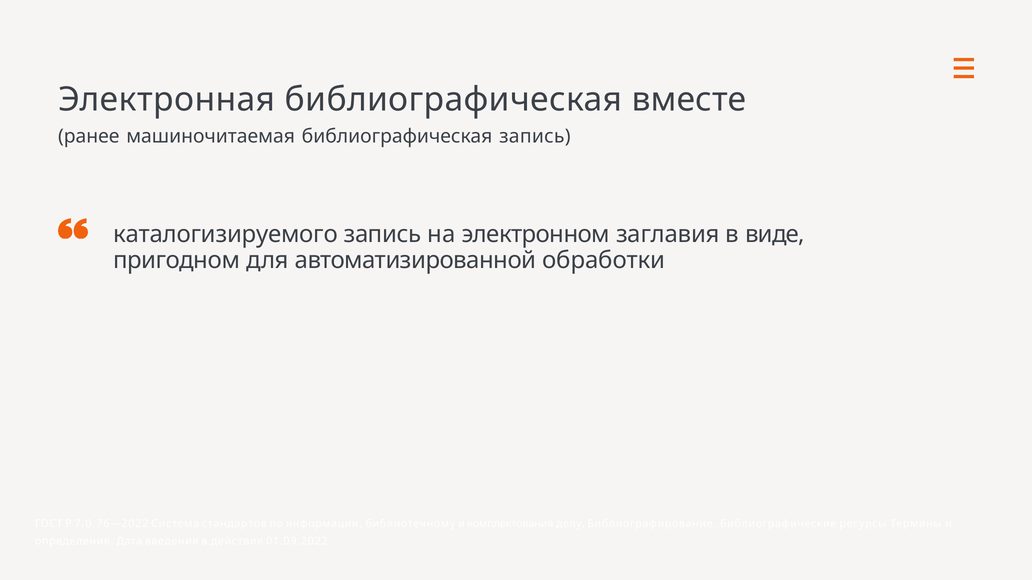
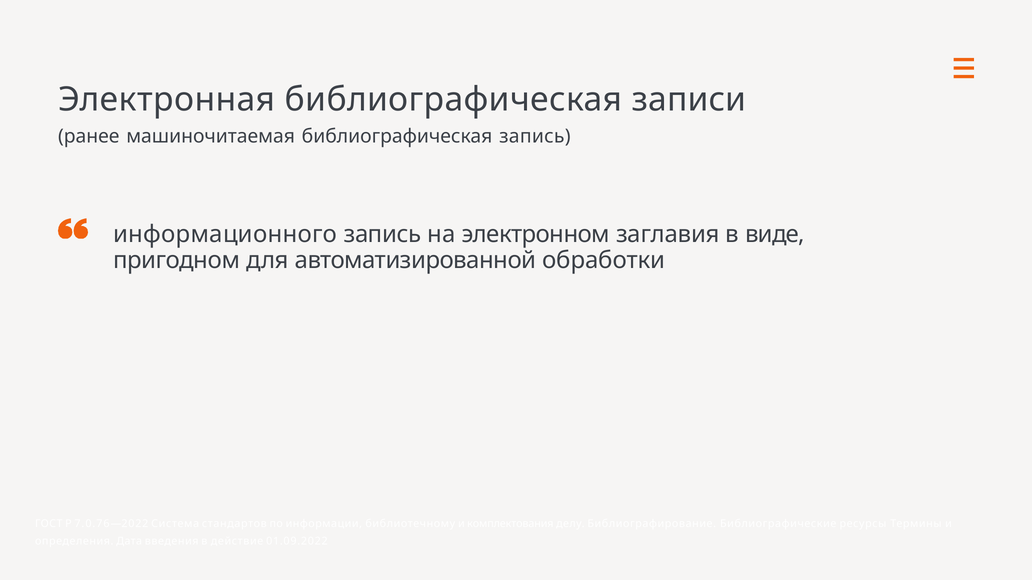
вместе: вместе -> записи (689, 100)
каталогизируемого: каталогизируемого -> информационного (225, 234)
